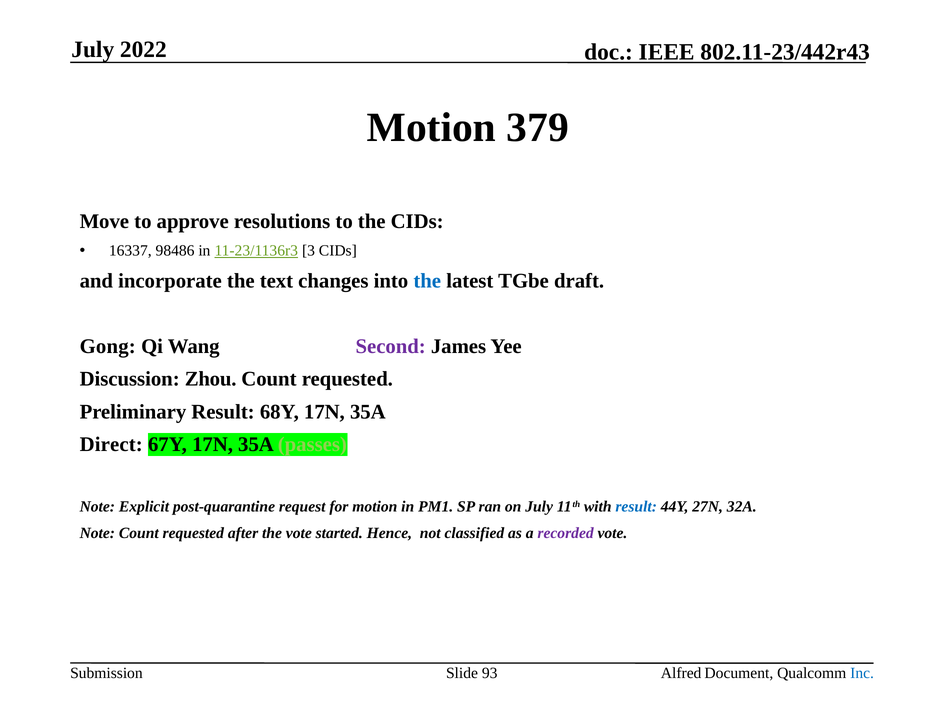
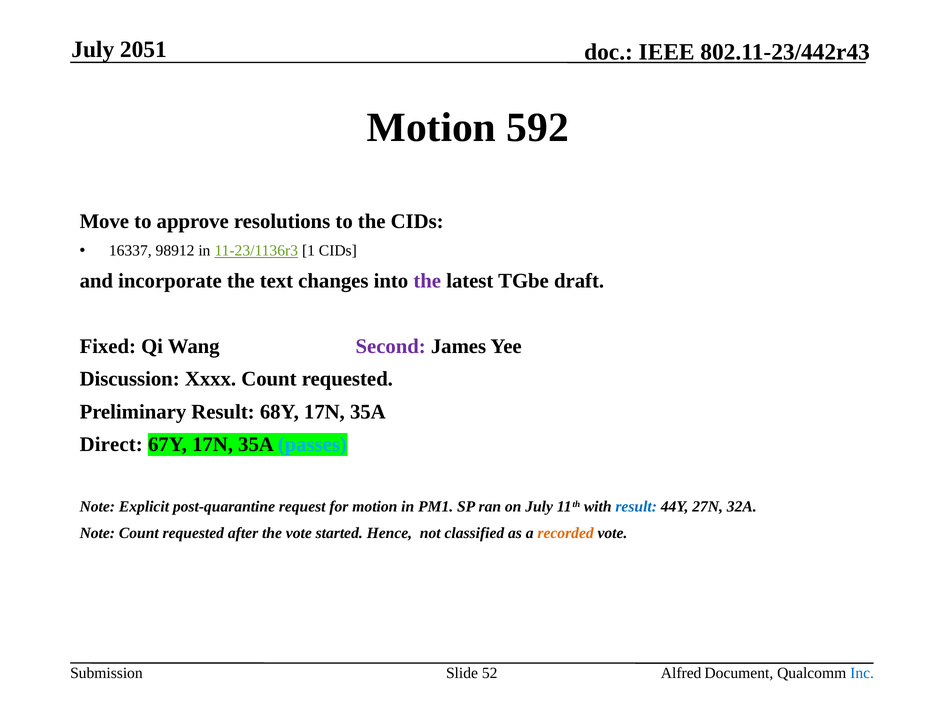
2022: 2022 -> 2051 (143, 50)
379: 379 -> 592 (538, 128)
98486: 98486 -> 98912 (175, 251)
3: 3 -> 1 (309, 251)
the colour: blue -> purple (427, 281)
Gong: Gong -> Fixed (108, 346)
Zhou: Zhou -> Xxxx (211, 379)
passes colour: light green -> light blue (312, 445)
recorded colour: purple -> orange (566, 533)
93: 93 -> 52 (490, 673)
